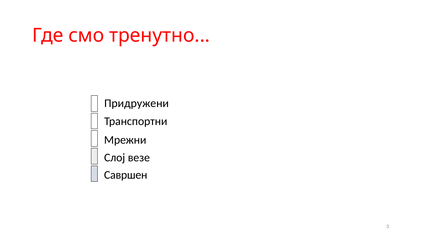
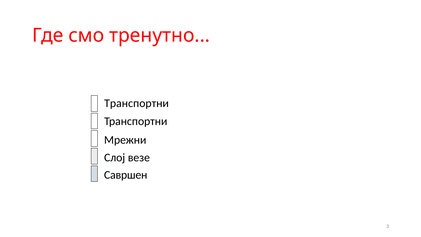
Придружени: Придружени -> Транспортни (137, 103)
